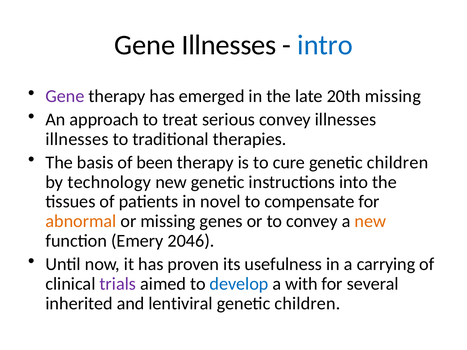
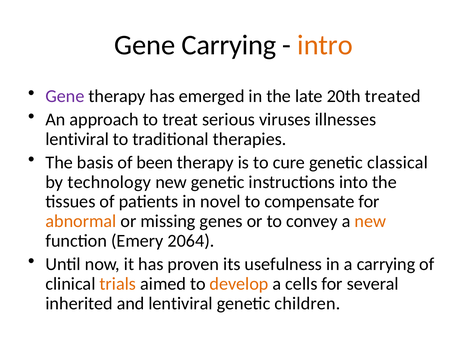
Gene Illnesses: Illnesses -> Carrying (229, 45)
intro colour: blue -> orange (325, 45)
20th missing: missing -> treated (393, 96)
serious convey: convey -> viruses (285, 120)
illnesses: illnesses -> lentiviral (77, 139)
cure genetic children: children -> classical (398, 163)
2046: 2046 -> 2064 (191, 241)
trials colour: purple -> orange (118, 284)
develop colour: blue -> orange (239, 284)
with: with -> cells (301, 284)
